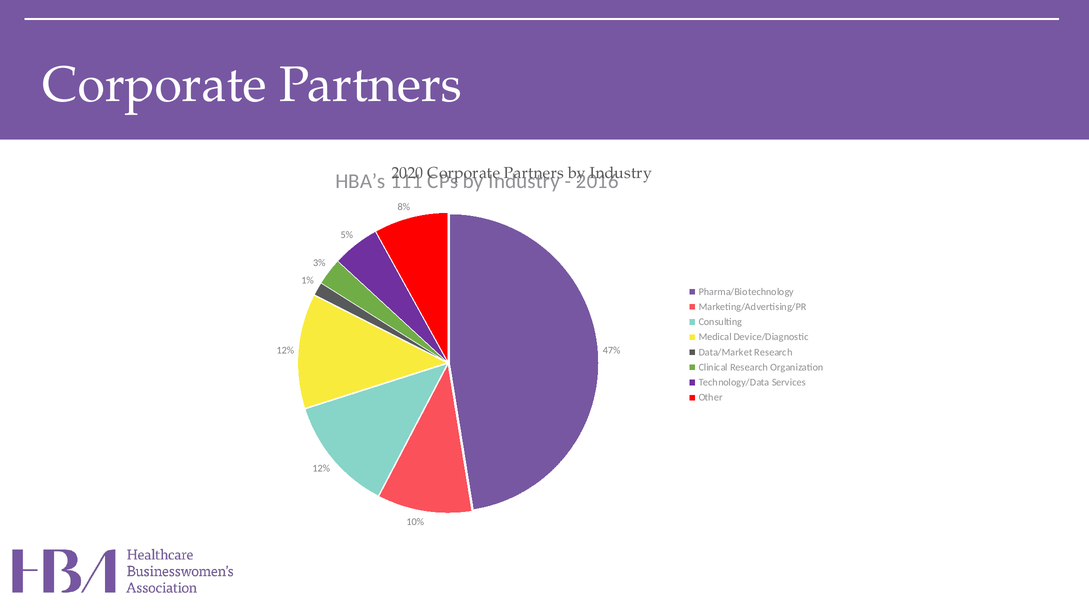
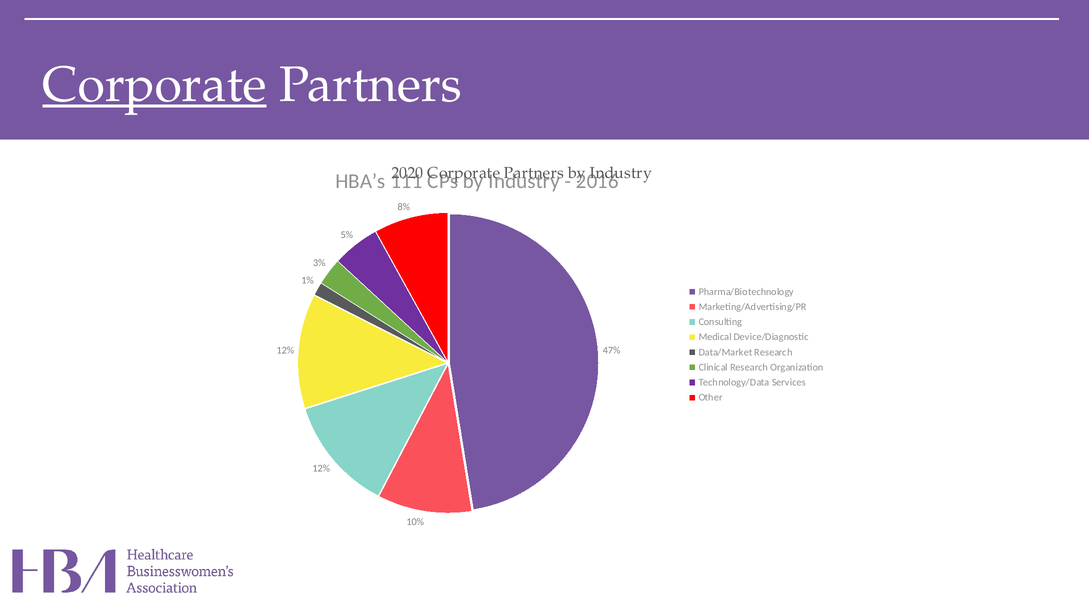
Corporate underline: none -> present (155, 85)
